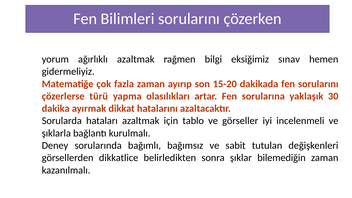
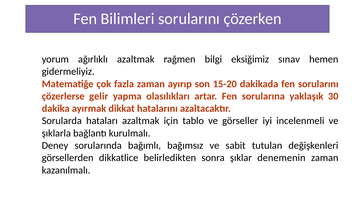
türü: türü -> gelir (99, 96)
bilemediğin: bilemediğin -> denemenin (281, 158)
